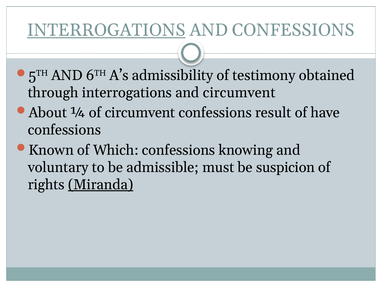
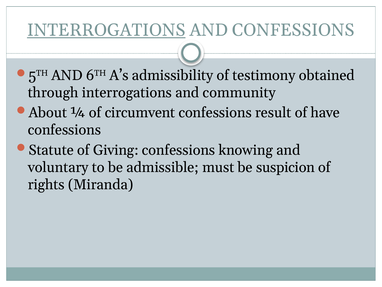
and circumvent: circumvent -> community (239, 92)
Known: Known -> Statute (51, 150)
Which: Which -> Giving (116, 150)
Miranda underline: present -> none (101, 184)
